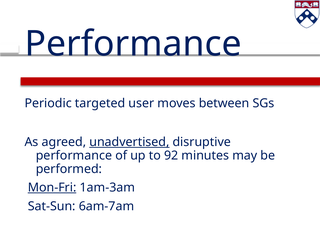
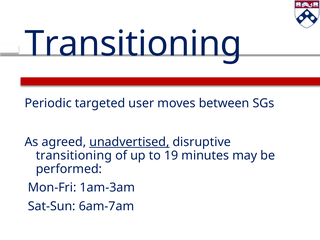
Performance: Performance -> Transitioning (133, 44)
performance: performance -> transitioning (74, 155)
92: 92 -> 19 (171, 155)
Mon-Fri underline: present -> none (52, 188)
